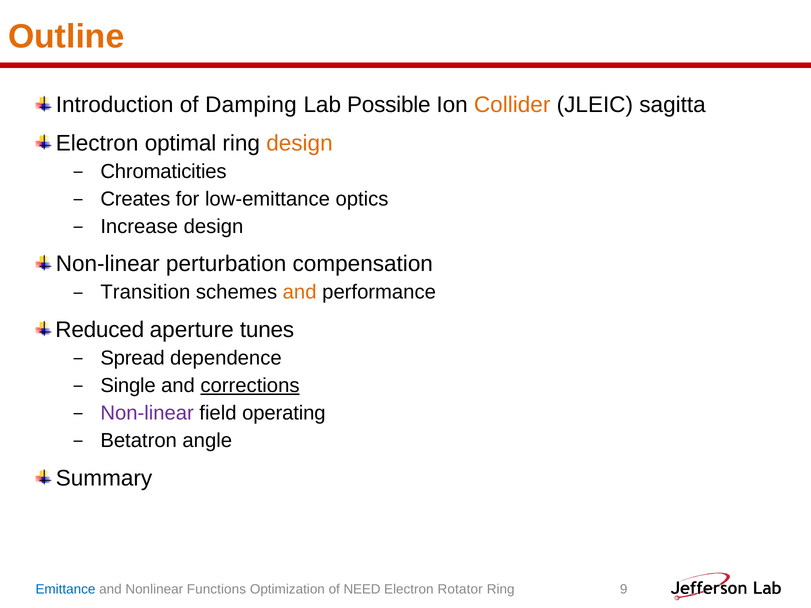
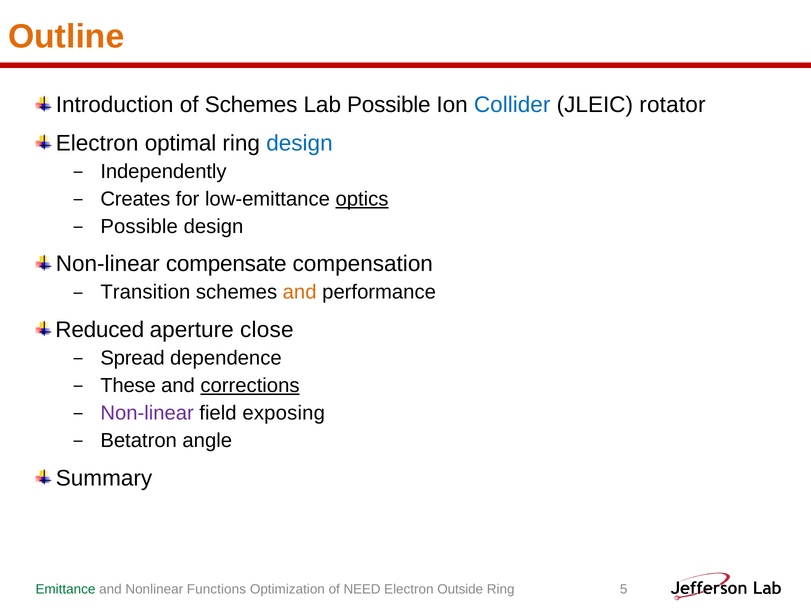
of Damping: Damping -> Schemes (251, 105)
Collider colour: orange -> blue (512, 105)
sagitta: sagitta -> rotator (672, 105)
design colour: orange -> blue (299, 143)
Chromaticities: Chromaticities -> Independently (163, 172)
optics underline: none -> present (362, 199)
Increase: Increase -> Possible (139, 227)
perturbation: perturbation -> compensate (226, 264)
tunes: tunes -> close (267, 330)
Single: Single -> These (128, 386)
operating: operating -> exposing (284, 413)
Emittance colour: blue -> green (66, 589)
Rotator: Rotator -> Outside (460, 589)
9: 9 -> 5 (624, 589)
